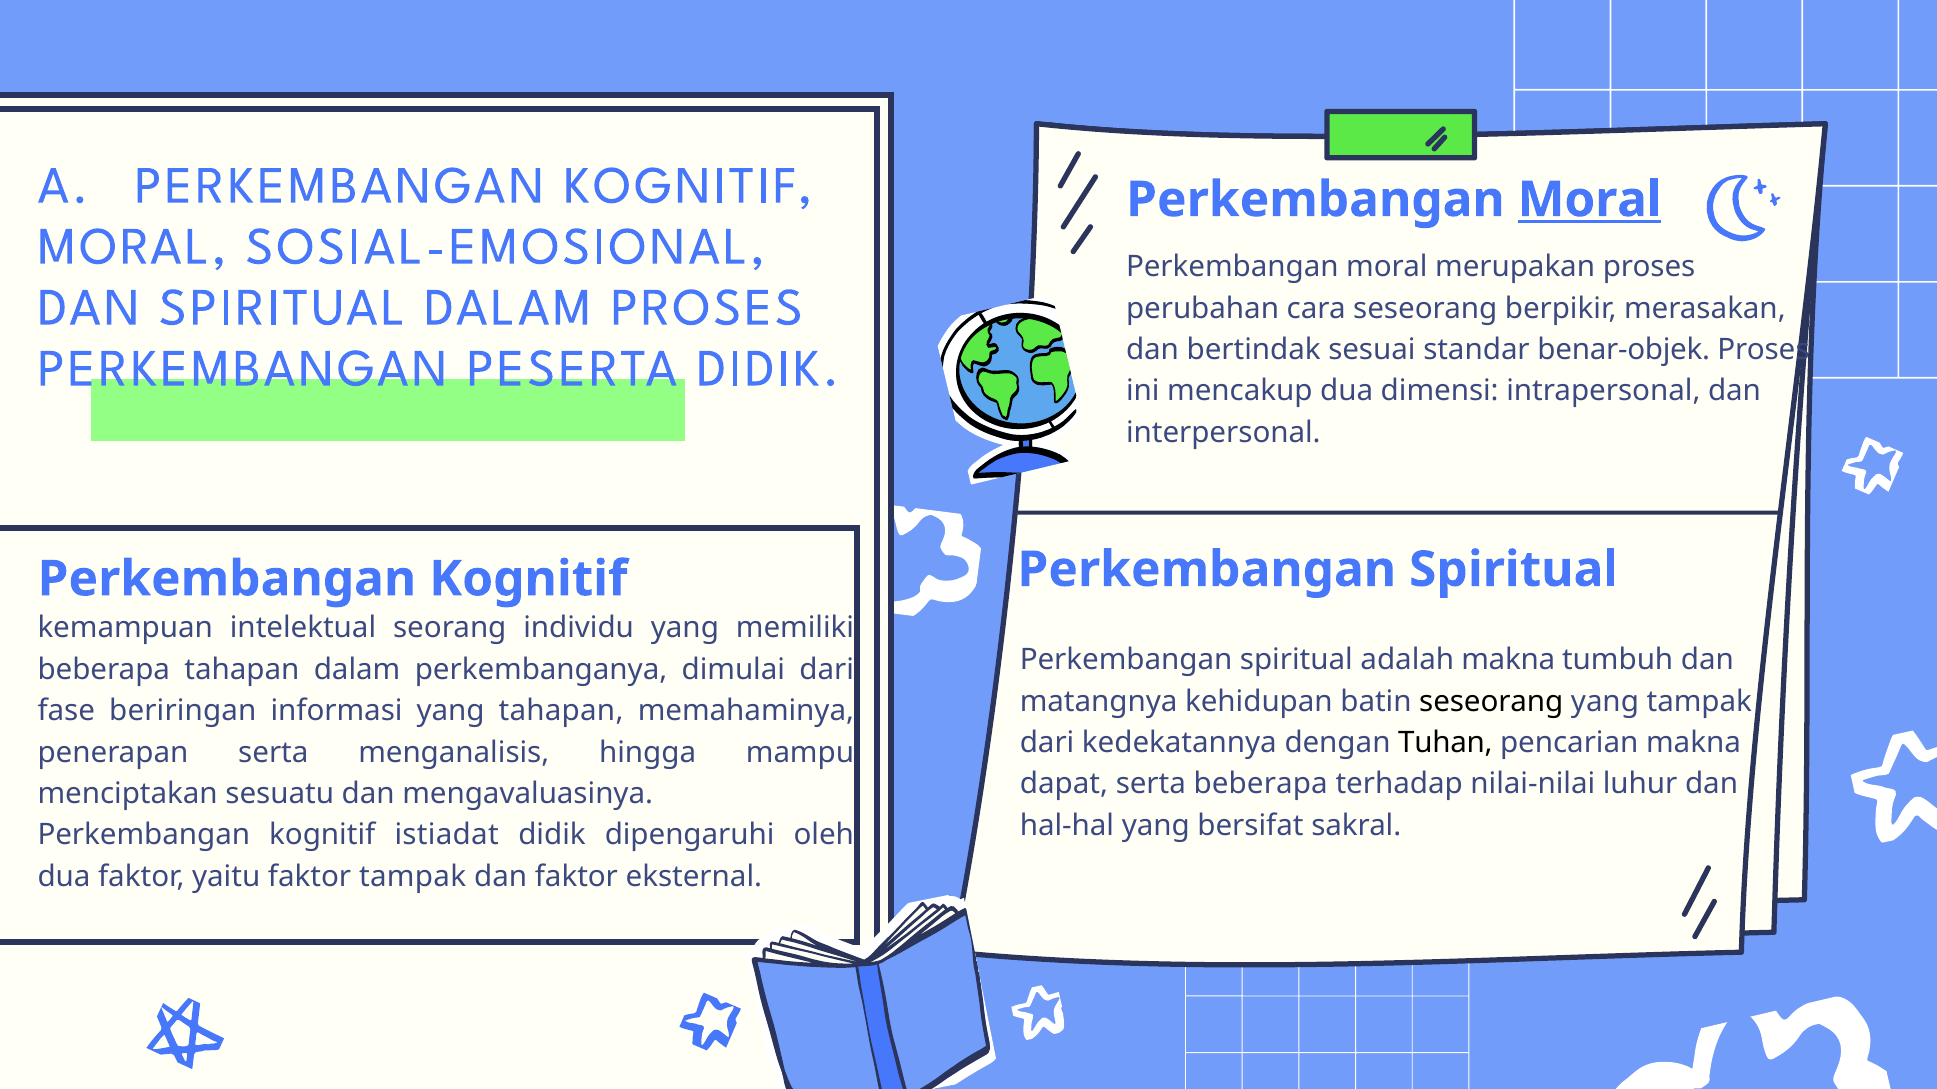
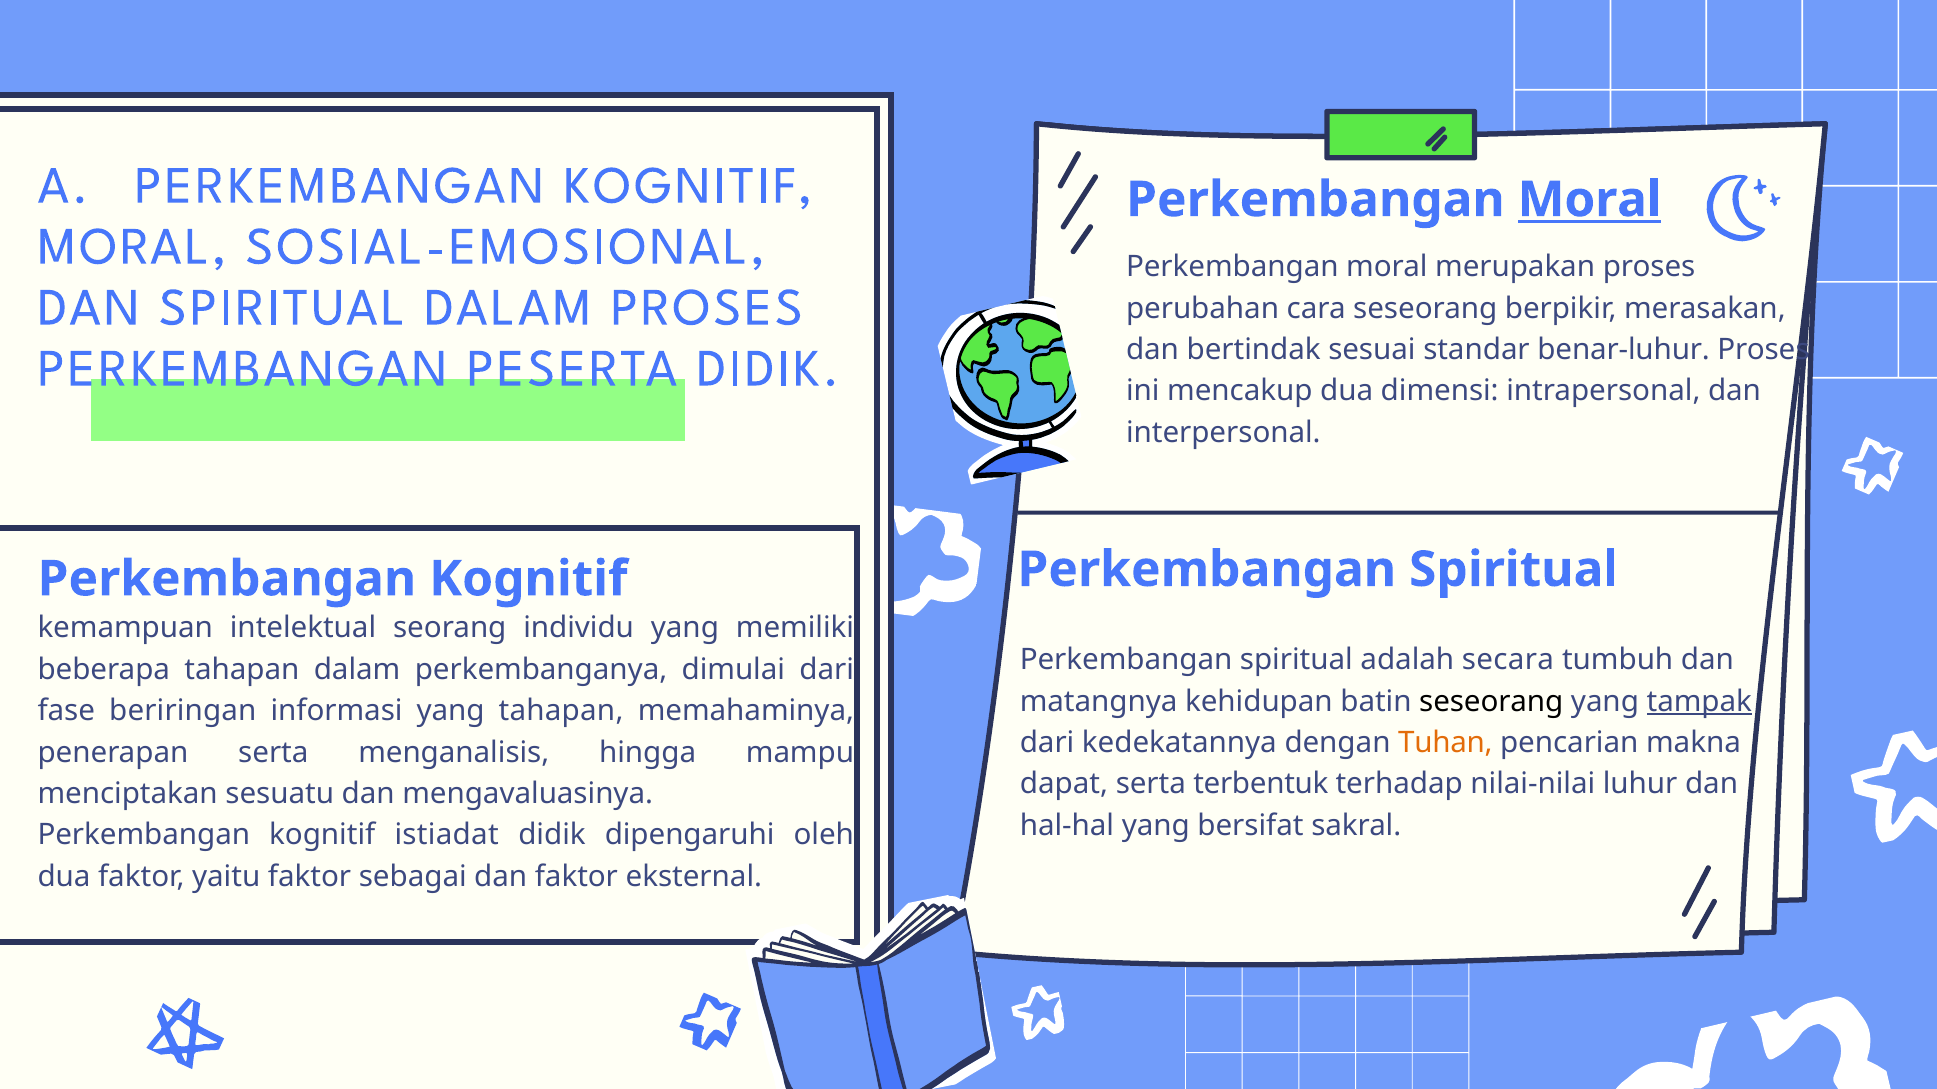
benar-objek: benar-objek -> benar-luhur (1624, 350)
adalah makna: makna -> secara (1508, 660)
tampak underline: none -> present (1699, 702)
Tuhan colour: black -> orange (1445, 743)
serta beberapa: beberapa -> terbentuk (1261, 785)
faktor tampak: tampak -> sebagai (413, 877)
